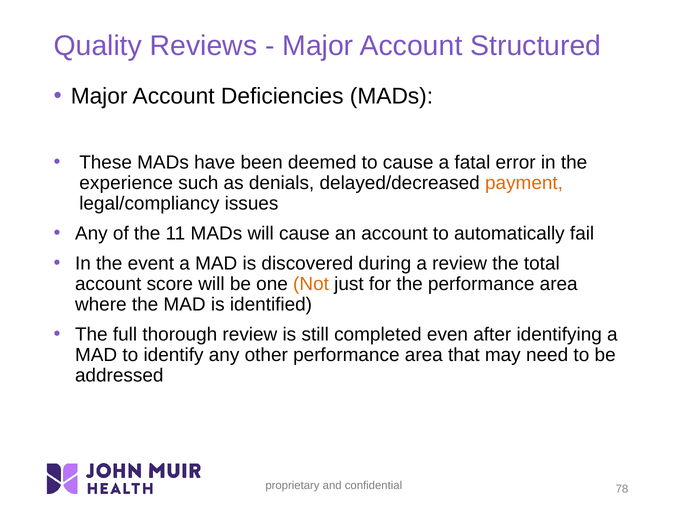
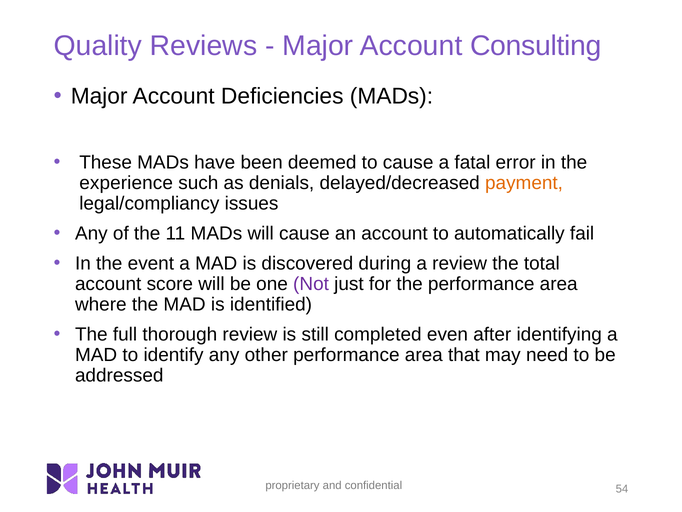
Structured: Structured -> Consulting (536, 46)
Not colour: orange -> purple (311, 284)
78: 78 -> 54 (622, 488)
